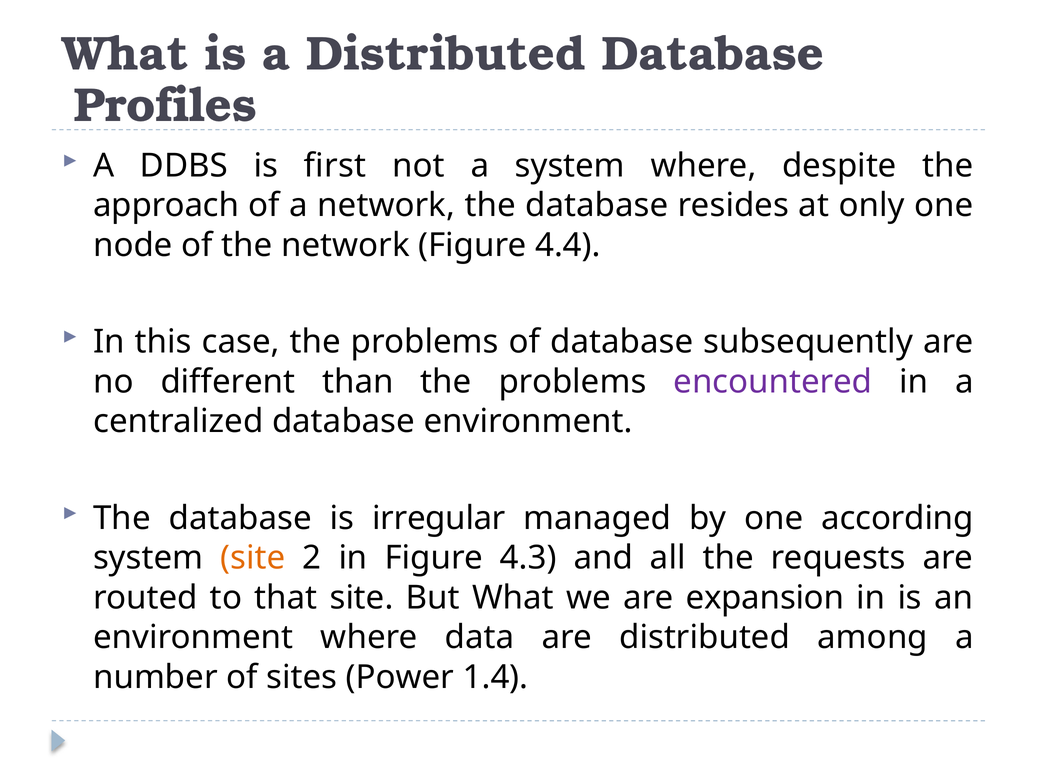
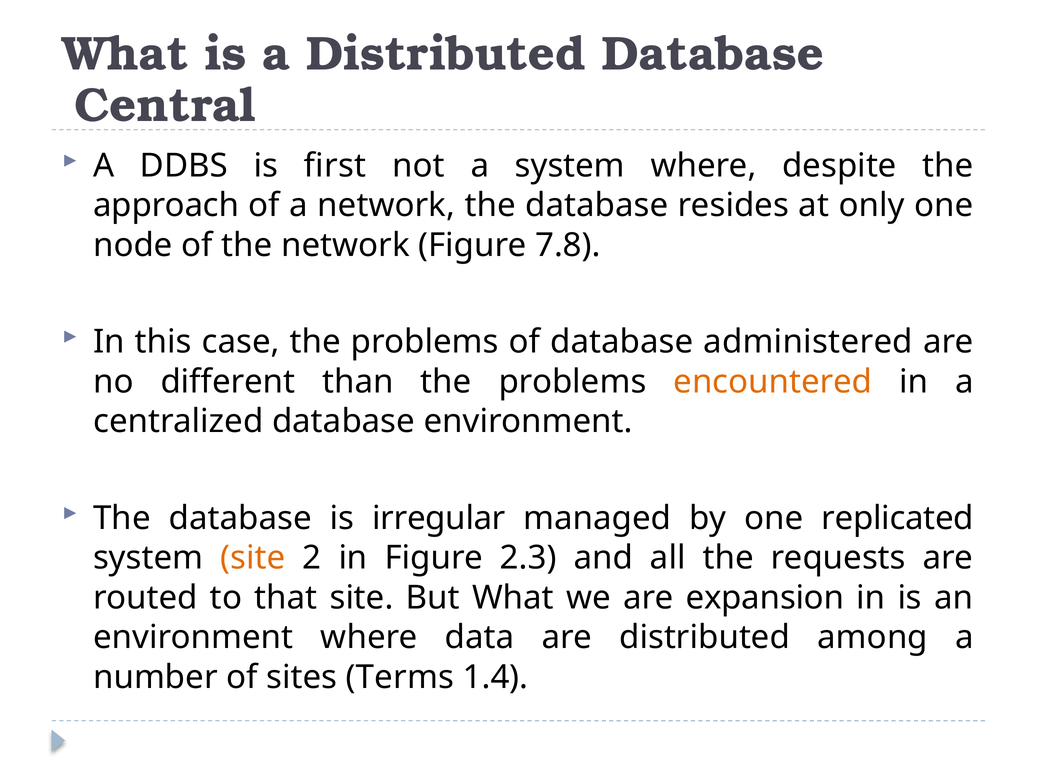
Profiles: Profiles -> Central (165, 105)
4.4: 4.4 -> 7.8 (568, 245)
subsequently: subsequently -> administered (808, 342)
encountered colour: purple -> orange (773, 382)
according: according -> replicated (898, 518)
4.3: 4.3 -> 2.3 (528, 558)
Power: Power -> Terms (400, 677)
